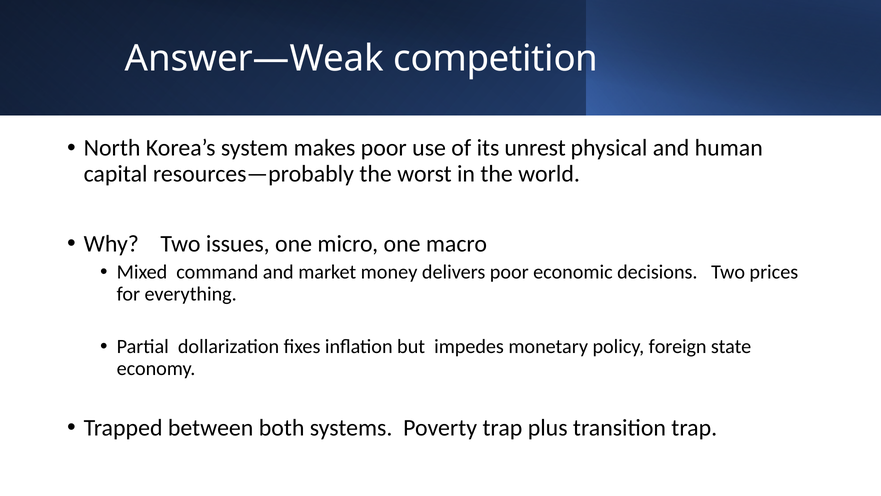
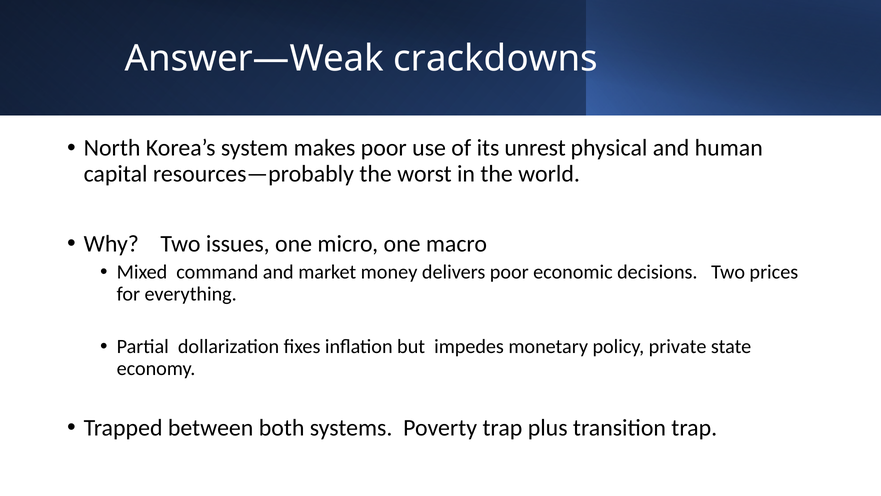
competition: competition -> crackdowns (496, 58)
foreign: foreign -> private (678, 346)
